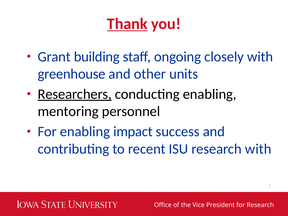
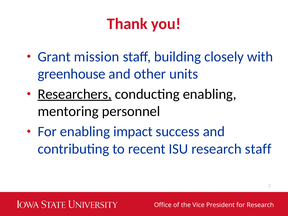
Thank underline: present -> none (127, 24)
building: building -> mission (97, 57)
ongoing: ongoing -> building (178, 57)
research with: with -> staff (258, 149)
